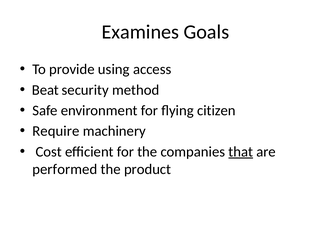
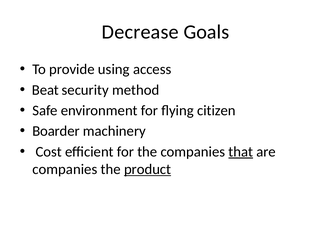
Examines: Examines -> Decrease (140, 32)
Require: Require -> Boarder (56, 131)
performed: performed -> companies (65, 170)
product underline: none -> present (148, 170)
